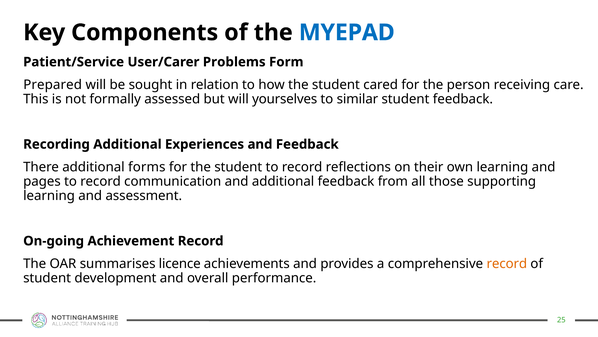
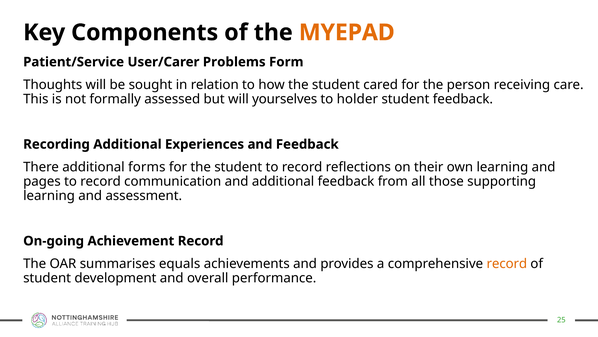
MYEPAD colour: blue -> orange (347, 32)
Prepared: Prepared -> Thoughts (53, 84)
similar: similar -> holder (357, 99)
licence: licence -> equals (180, 263)
